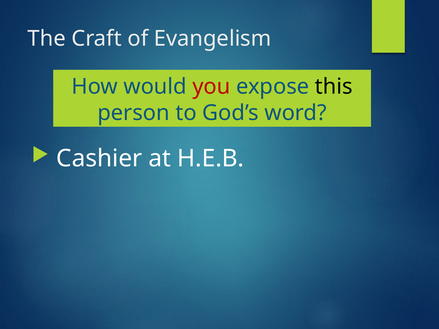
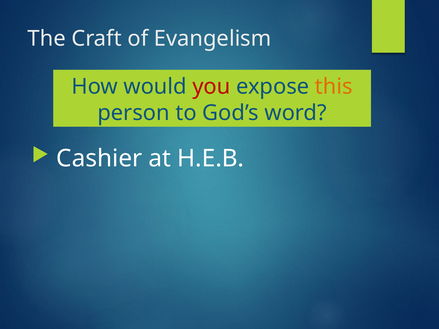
this colour: black -> orange (334, 87)
